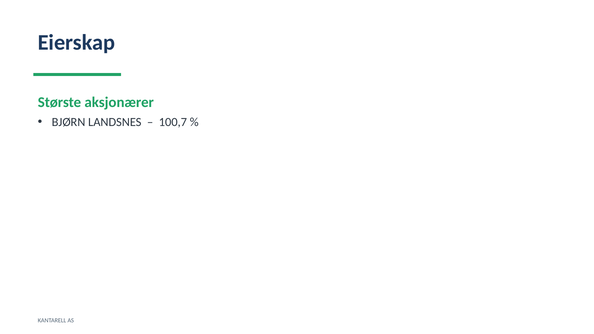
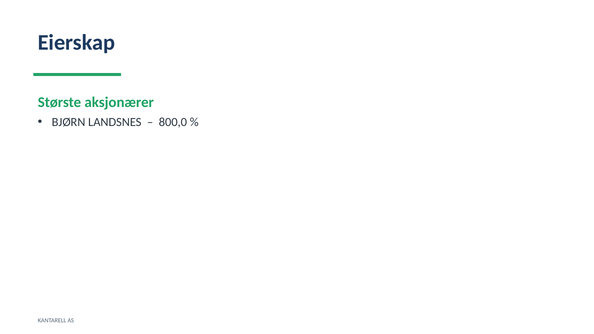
100,7: 100,7 -> 800,0 (173, 122)
